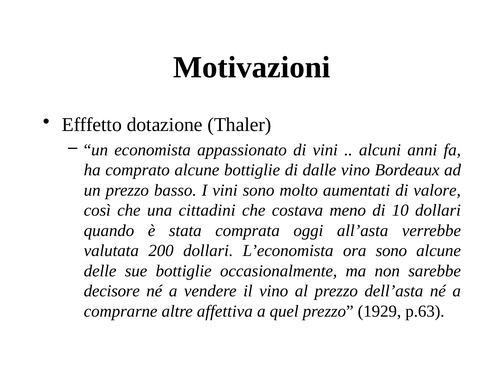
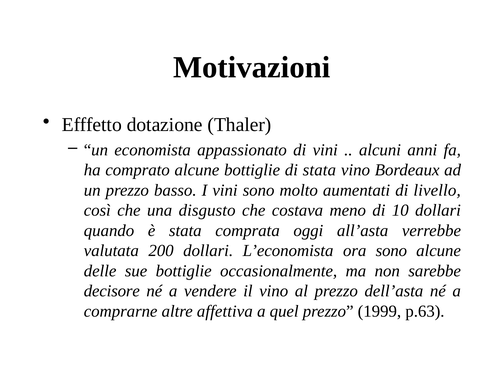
di dalle: dalle -> stata (319, 170)
valore: valore -> livello (437, 190)
cittadini: cittadini -> disgusto (207, 210)
1929: 1929 -> 1999 (379, 311)
